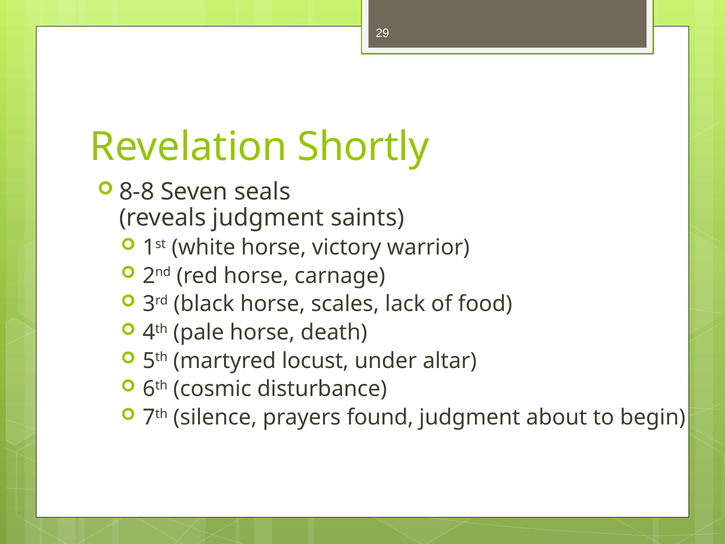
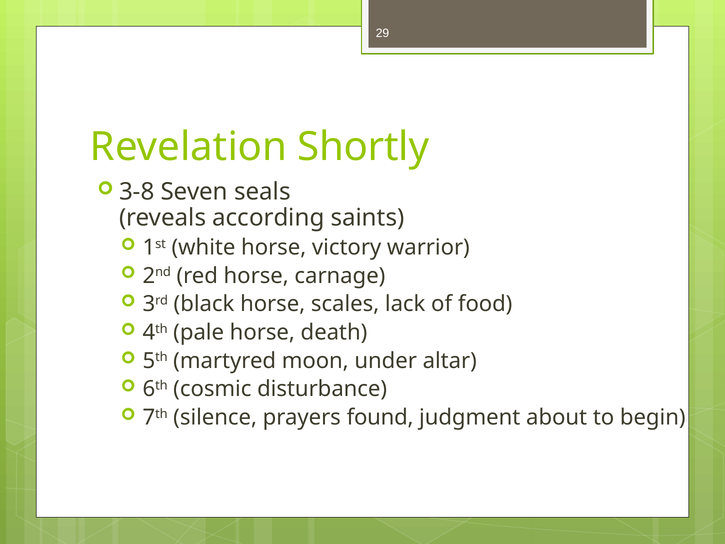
8-8: 8-8 -> 3-8 (137, 192)
reveals judgment: judgment -> according (268, 218)
locust: locust -> moon (315, 361)
